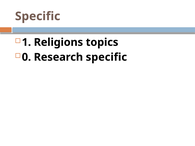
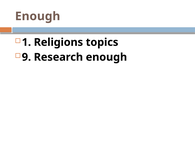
Specific: Specific -> Enough (38, 16)
0: 0 -> 9 (26, 57)
Research specific: specific -> enough (106, 57)
